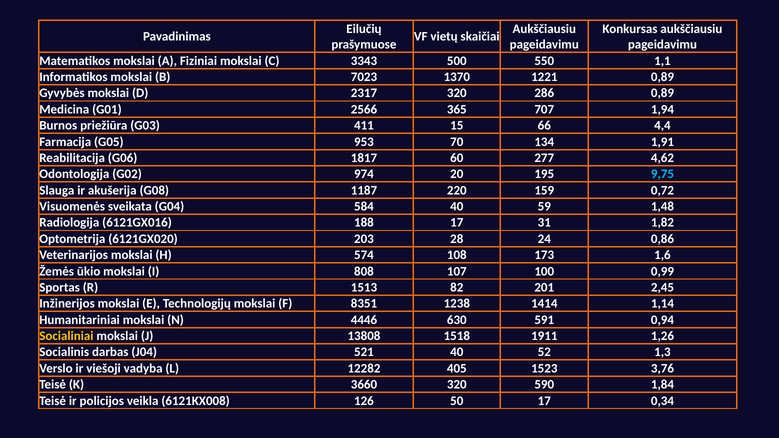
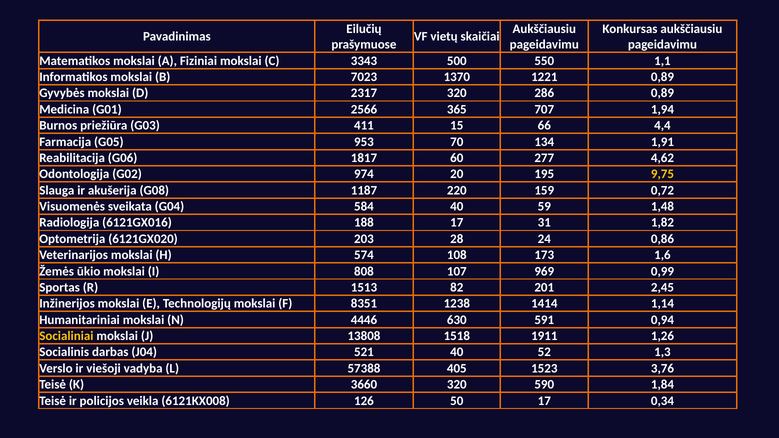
9,75 colour: light blue -> yellow (662, 174)
100: 100 -> 969 (544, 271)
12282: 12282 -> 57388 (364, 369)
